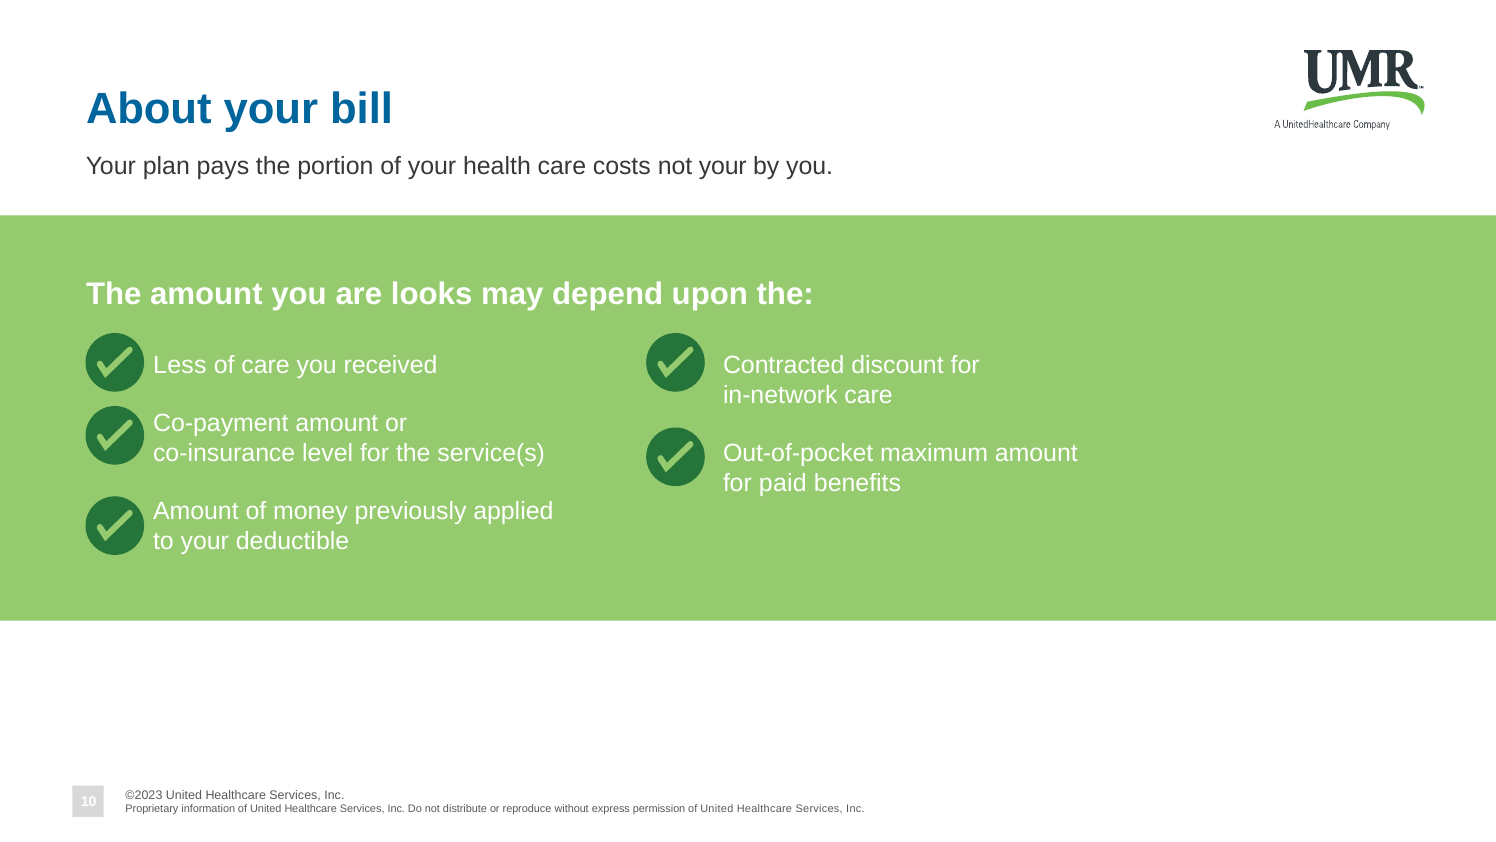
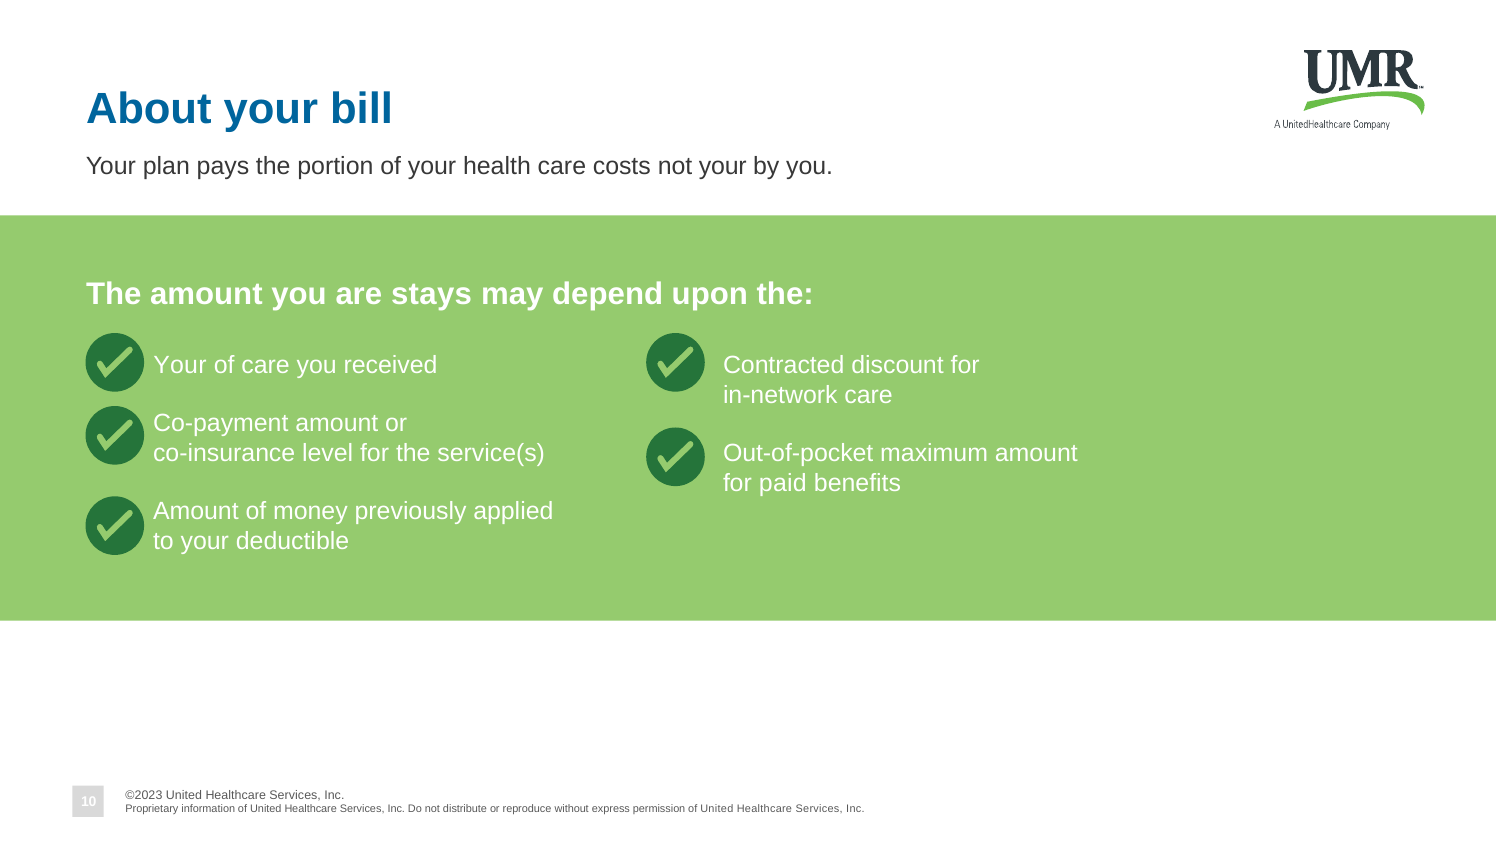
looks: looks -> stays (432, 294)
Less: Less -> Your (180, 365)
